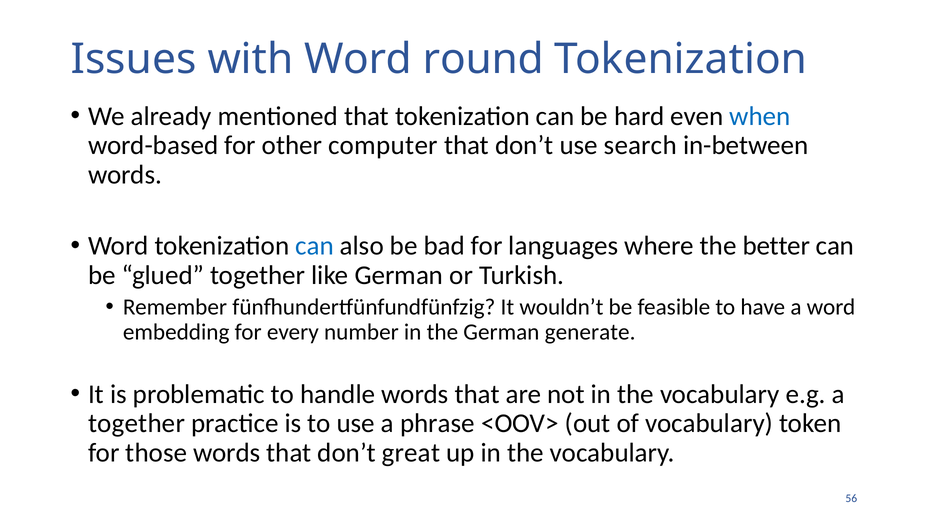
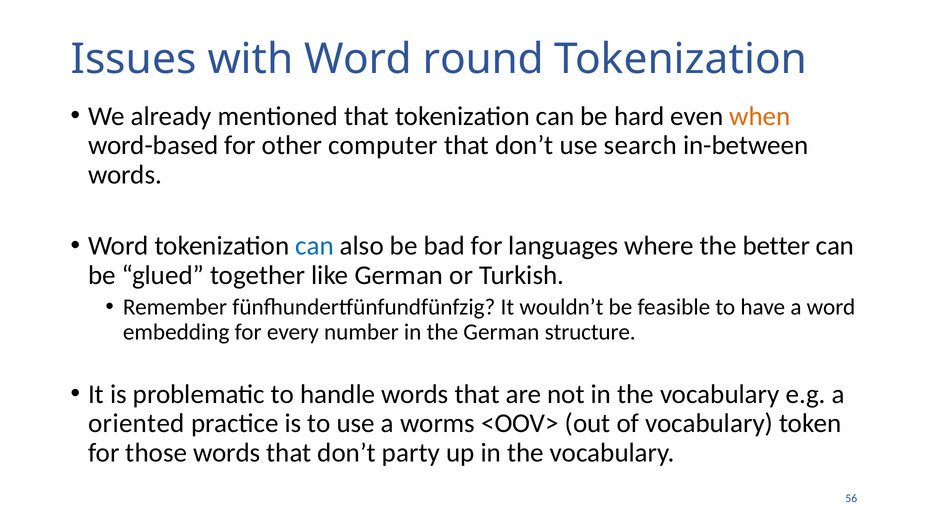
when colour: blue -> orange (760, 116)
generate: generate -> structure (590, 332)
together: together -> oriented (137, 423)
phrase: phrase -> worms (438, 423)
great: great -> party (411, 453)
